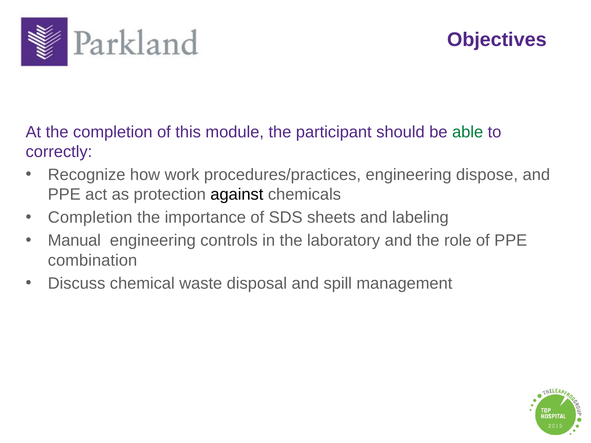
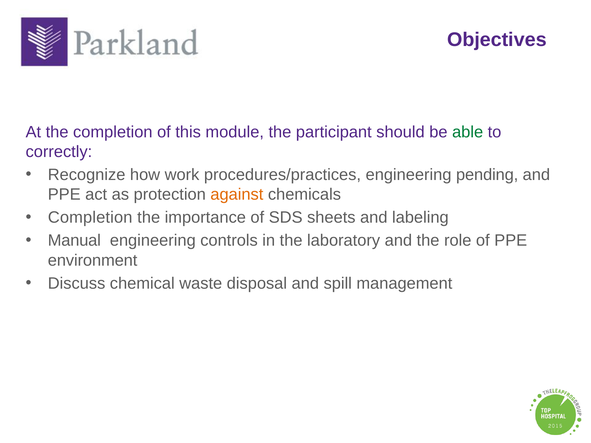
dispose: dispose -> pending (487, 175)
against colour: black -> orange (237, 195)
combination: combination -> environment (93, 260)
